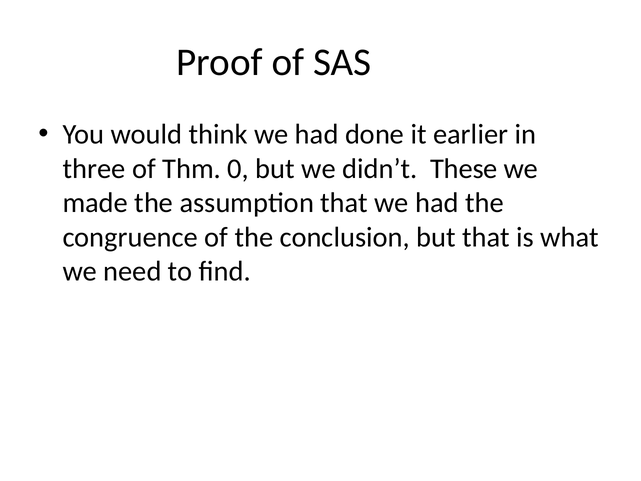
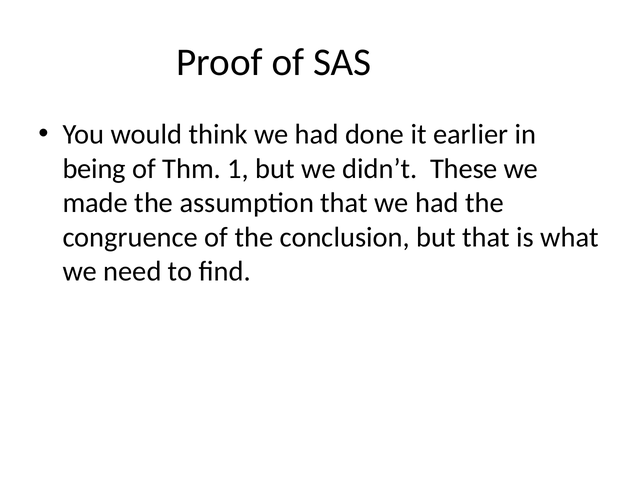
three: three -> being (94, 169)
0: 0 -> 1 (238, 169)
